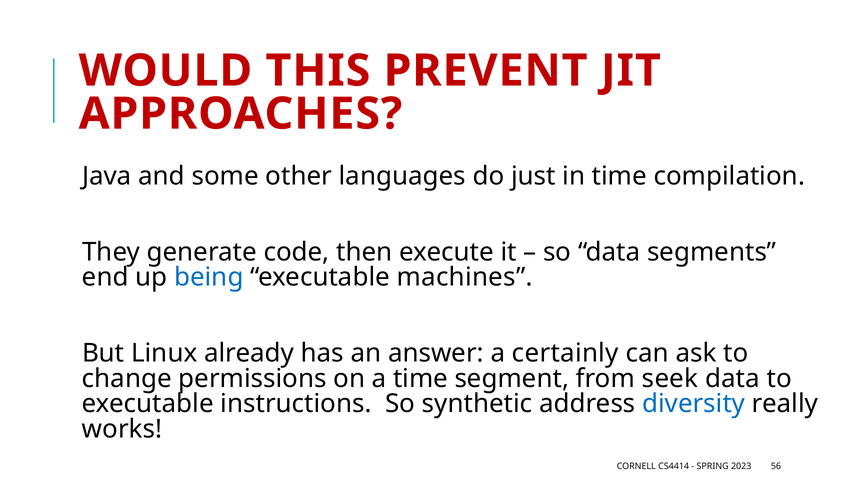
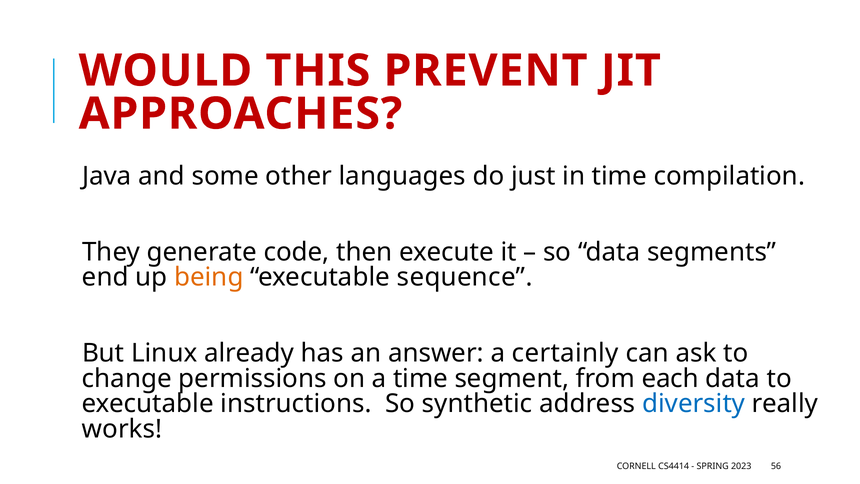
being colour: blue -> orange (209, 277)
machines: machines -> sequence (465, 277)
seek: seek -> each (670, 378)
